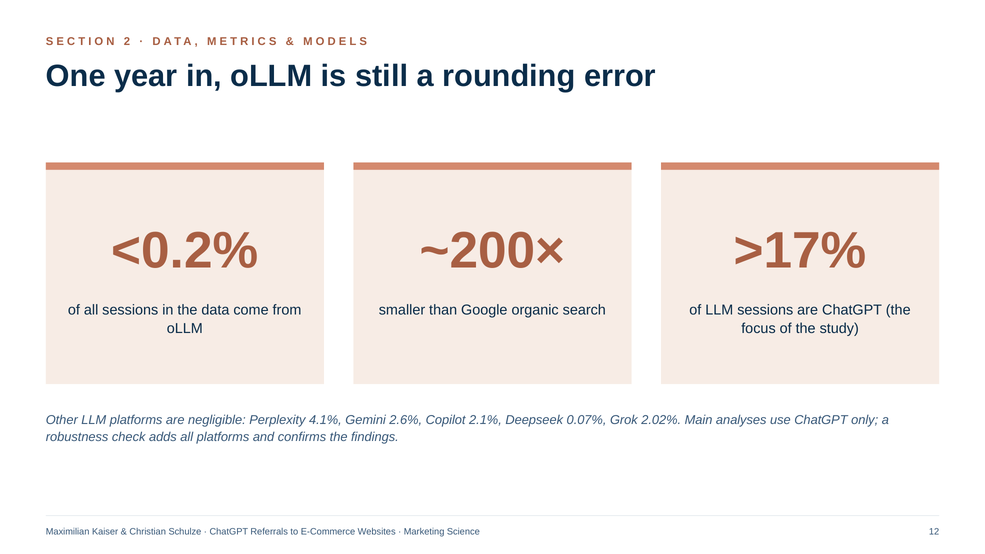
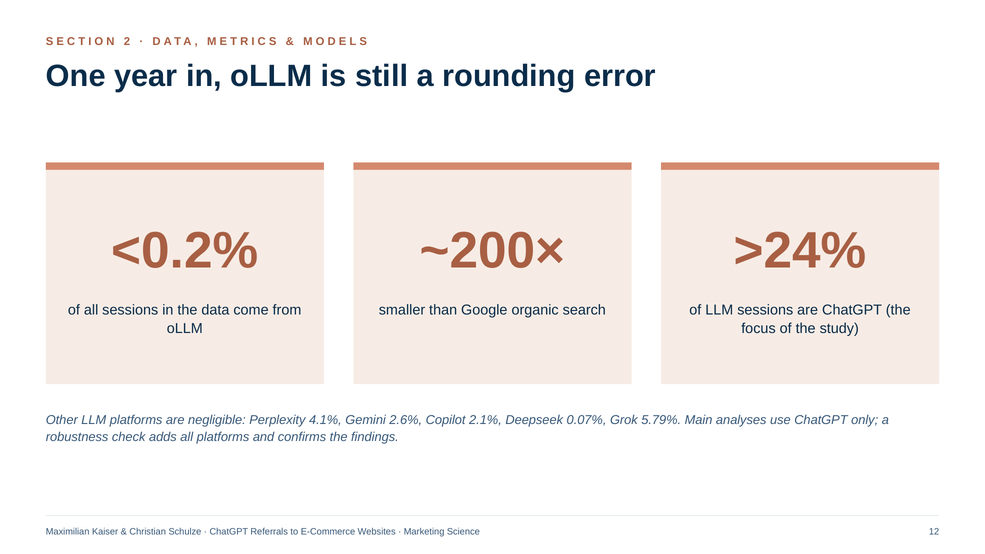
>17%: >17% -> >24% (800, 251)
2.02%: 2.02% -> 5.79% (661, 420)
